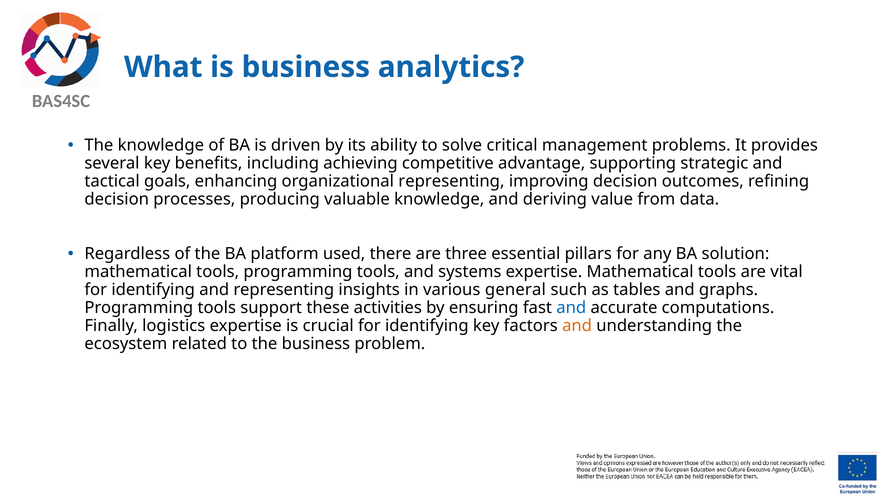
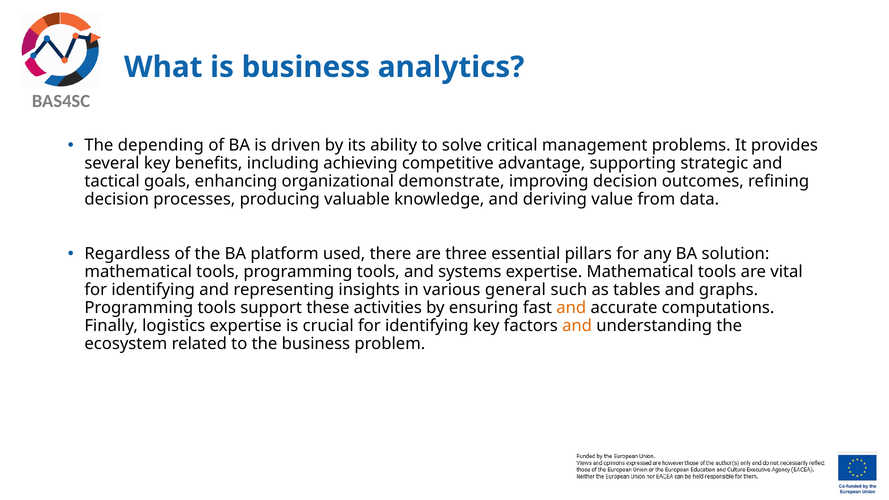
The knowledge: knowledge -> depending (161, 145)
organizational representing: representing -> demonstrate (451, 181)
and colour: blue -> orange (571, 308)
